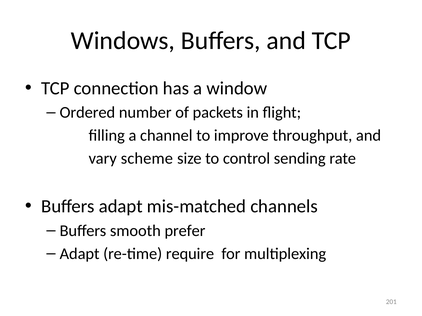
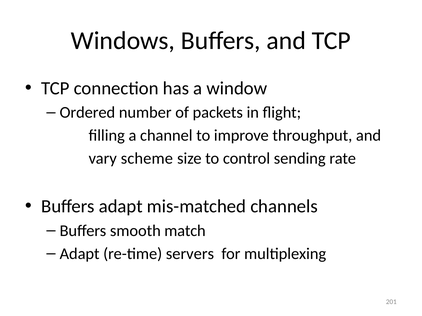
prefer: prefer -> match (185, 231)
require: require -> servers (190, 254)
